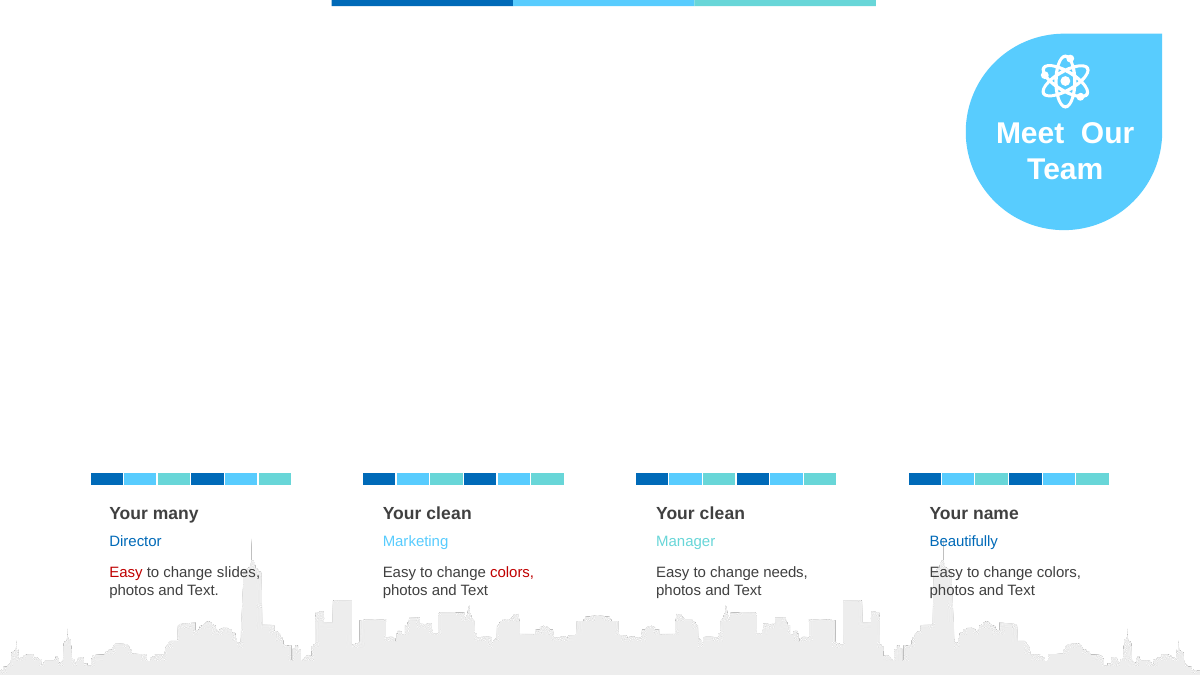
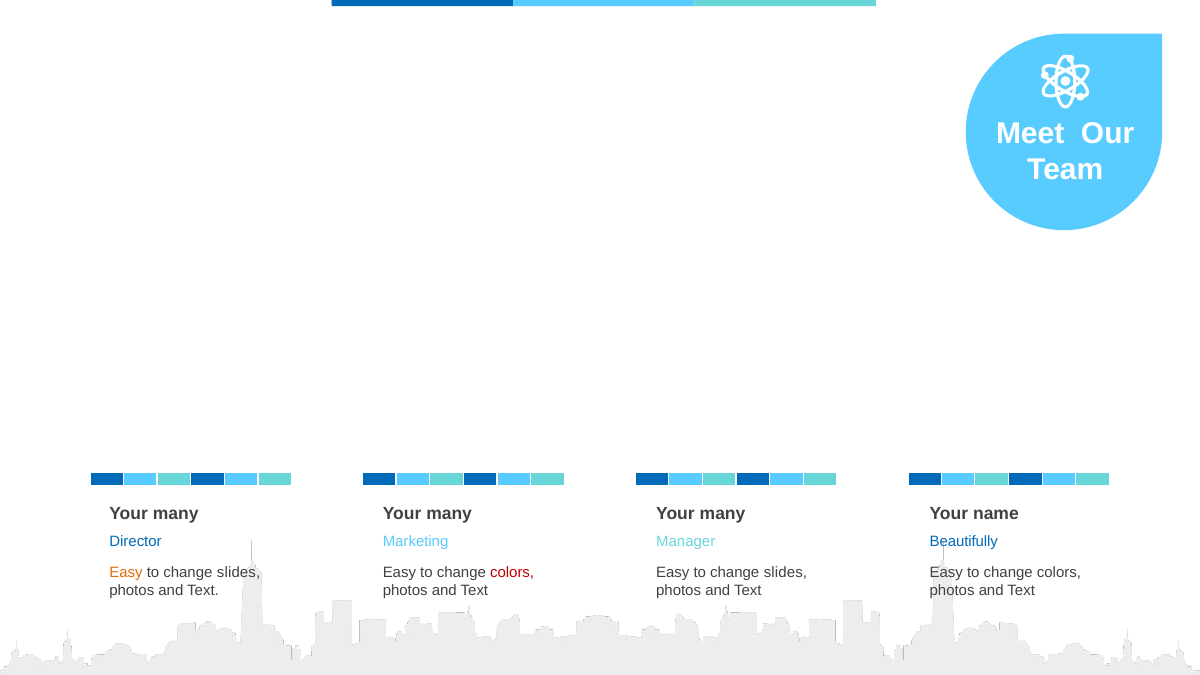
clean: clean -> many (449, 514)
clean: clean -> many (723, 514)
Easy colour: red -> orange (126, 573)
needs: needs -> slides (785, 573)
